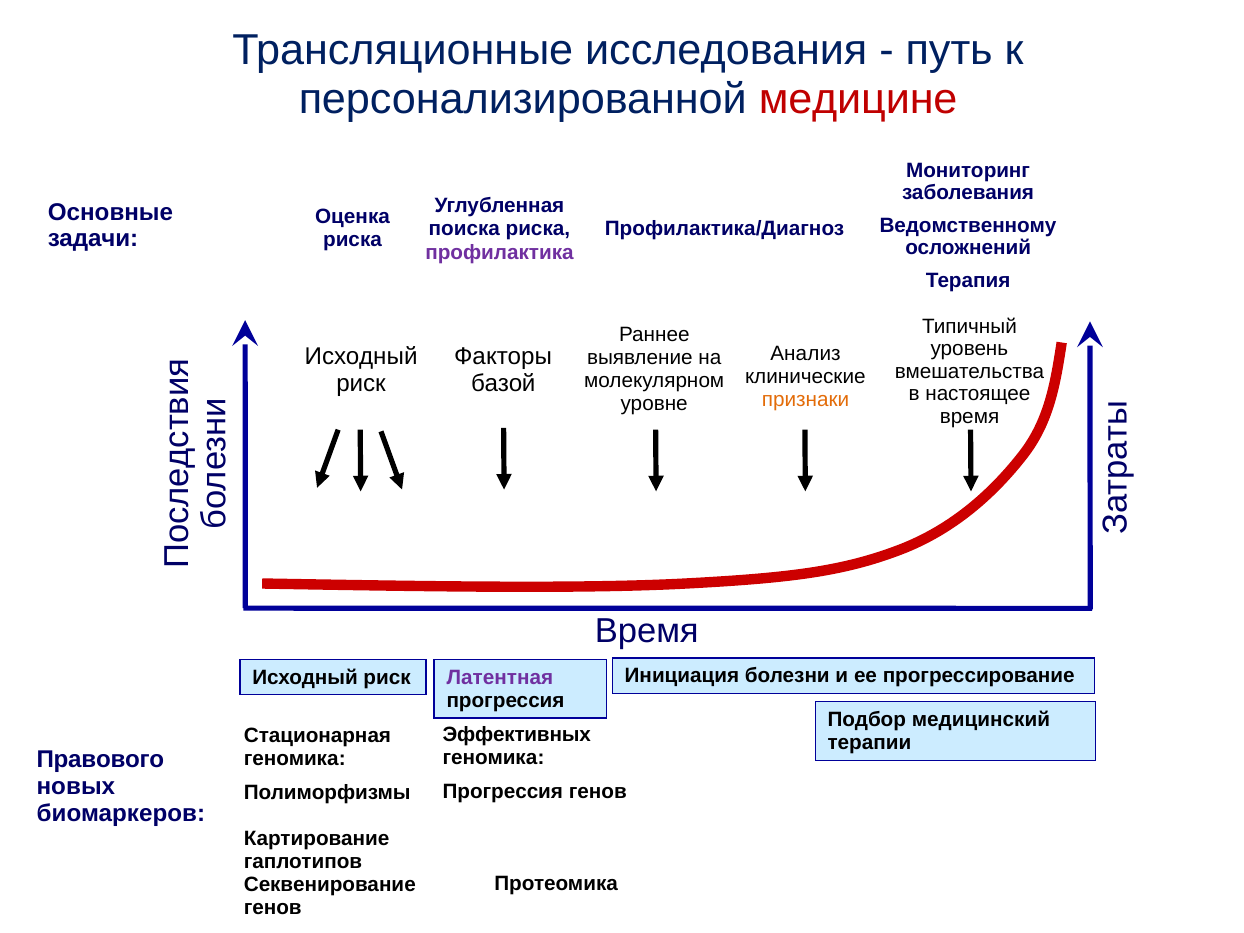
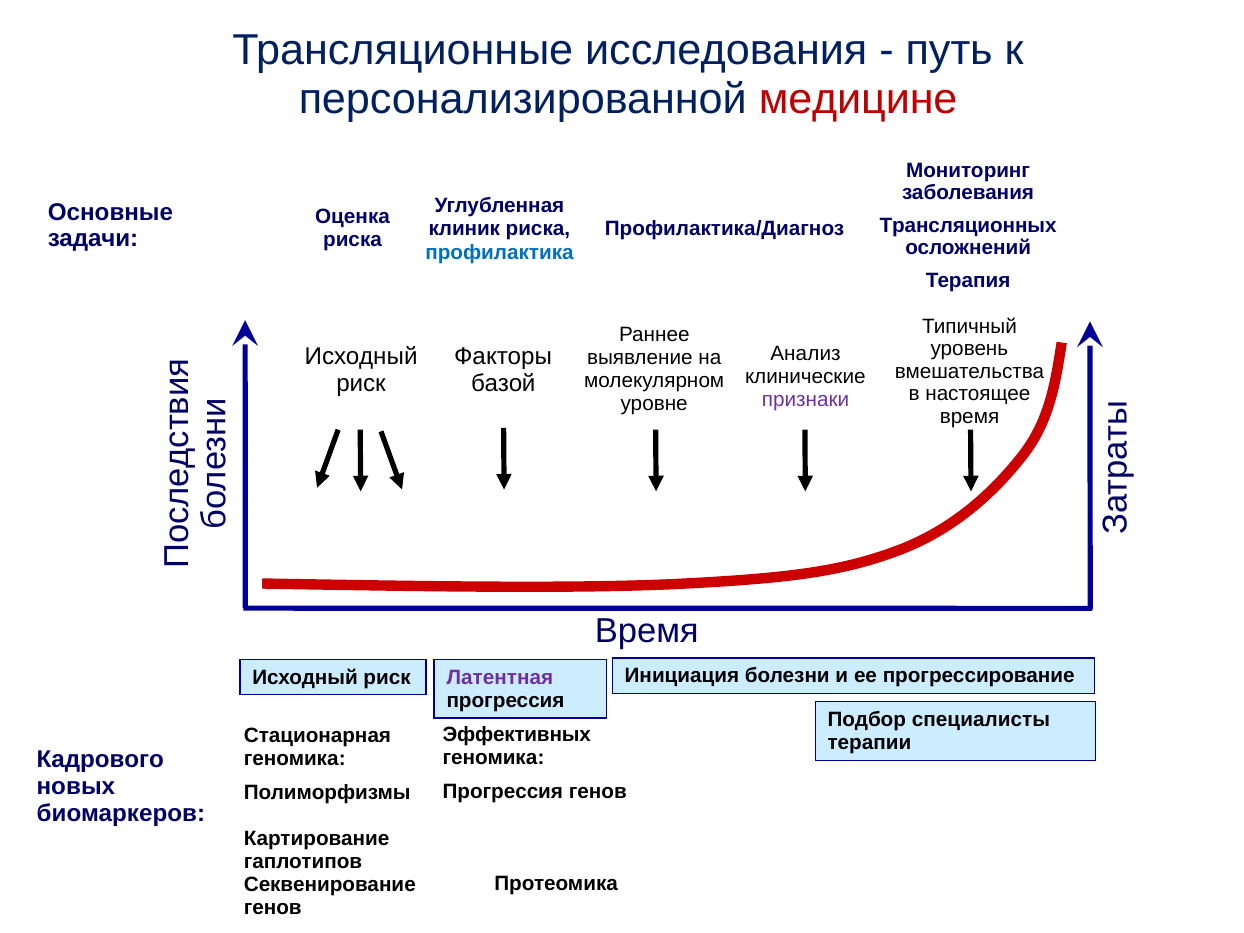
Ведомственному: Ведомственному -> Трансляционных (968, 226)
поиска: поиска -> клиник (464, 229)
профилактика colour: purple -> blue (499, 252)
признаки colour: orange -> purple (806, 400)
медицинский: медицинский -> специалисты (981, 720)
Правового: Правового -> Кадрового (100, 759)
